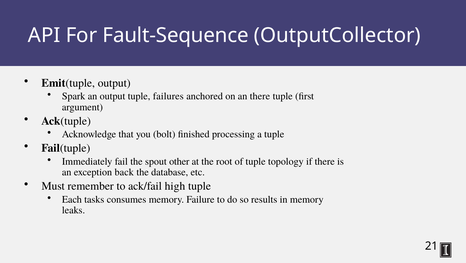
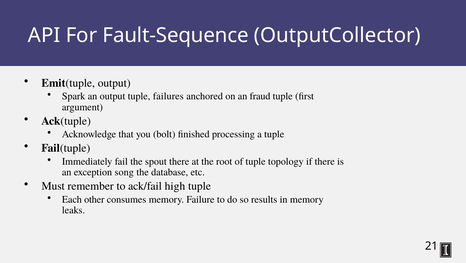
an there: there -> fraud (260, 96)
spout other: other -> there (179, 161)
back: back -> song (124, 172)
tasks: tasks -> other (94, 199)
